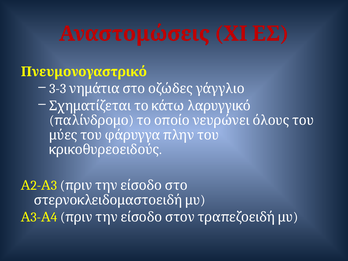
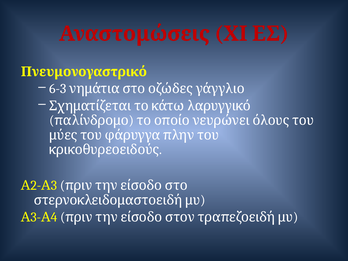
3-3: 3-3 -> 6-3 (58, 89)
